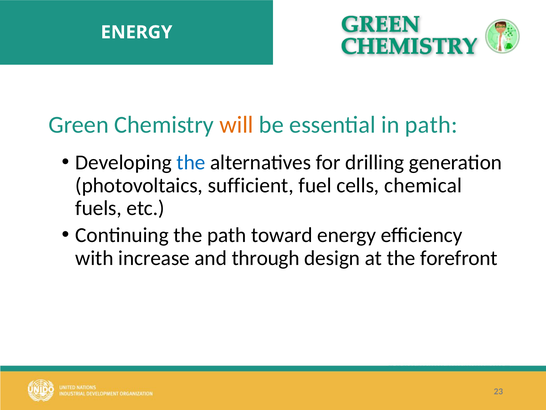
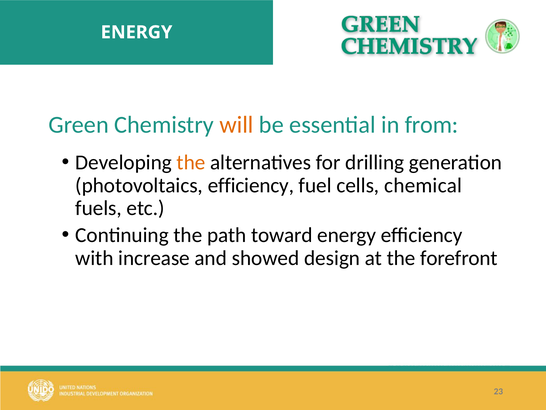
in path: path -> from (432, 125)
the colour: blue -> orange (191, 162)
photovoltaics sufficient: sufficient -> efficiency (251, 185)
through: through -> showed (266, 258)
